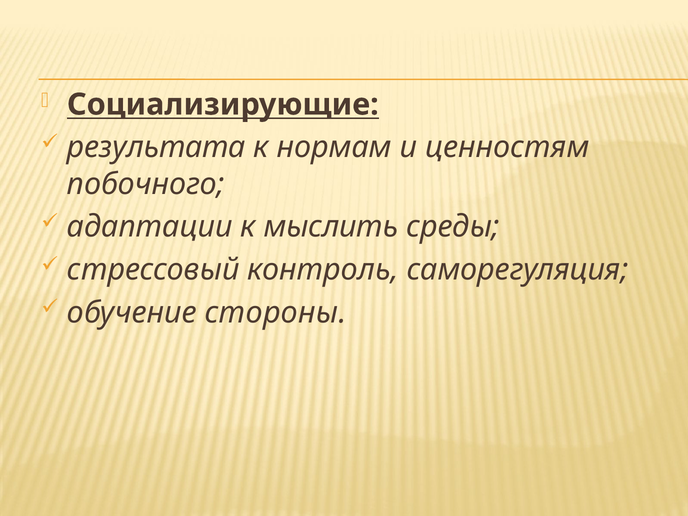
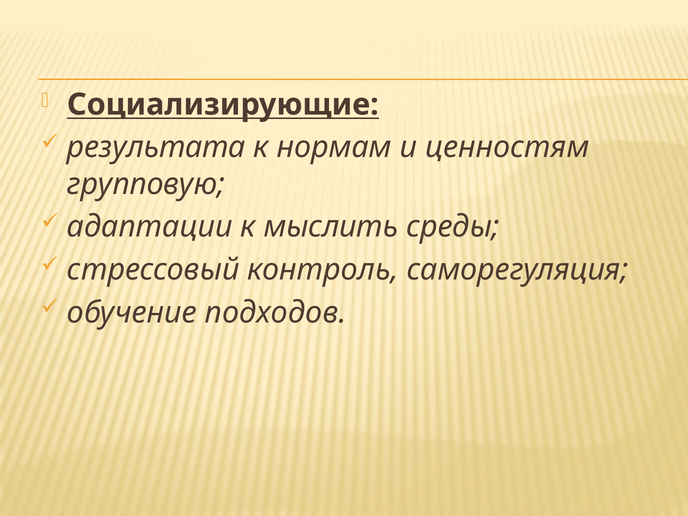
побочного: побочного -> групповую (146, 184)
стороны: стороны -> подходов (276, 313)
